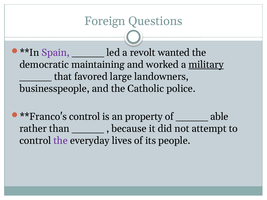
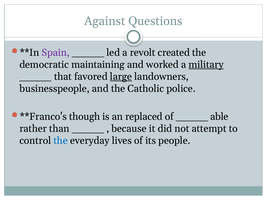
Foreign: Foreign -> Against (105, 21)
wanted: wanted -> created (174, 53)
large underline: none -> present (121, 77)
control: control -> though (85, 117)
property: property -> replaced (144, 117)
the colour: purple -> blue (61, 141)
